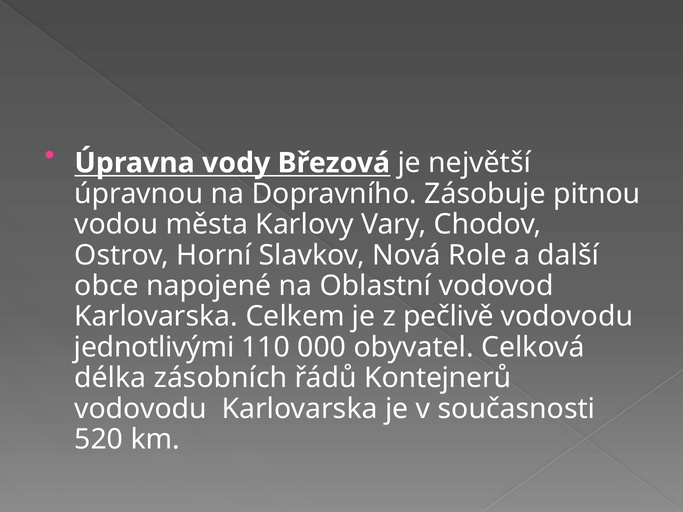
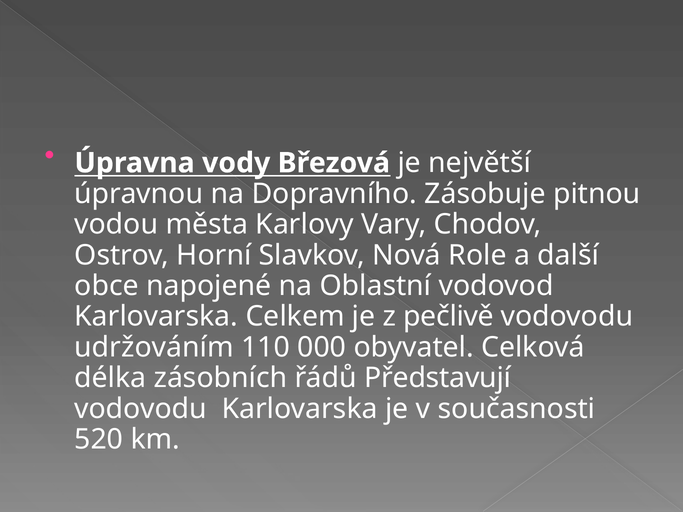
jednotlivými: jednotlivými -> udržováním (154, 347)
Kontejnerů: Kontejnerů -> Představují (438, 378)
